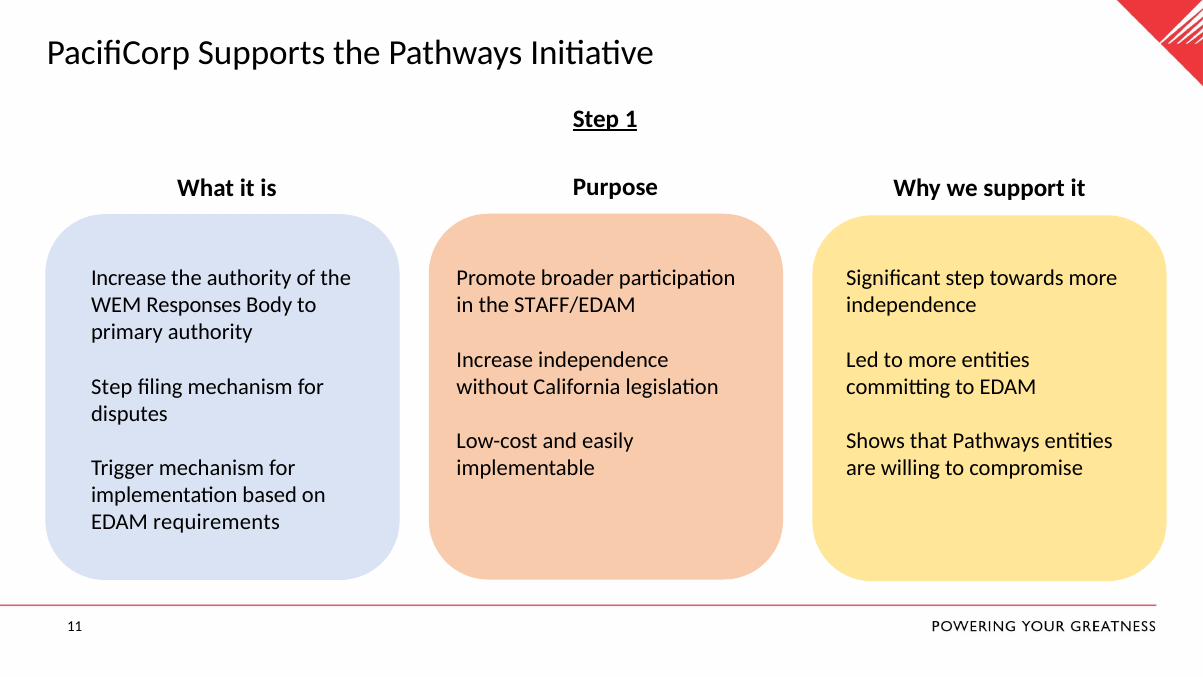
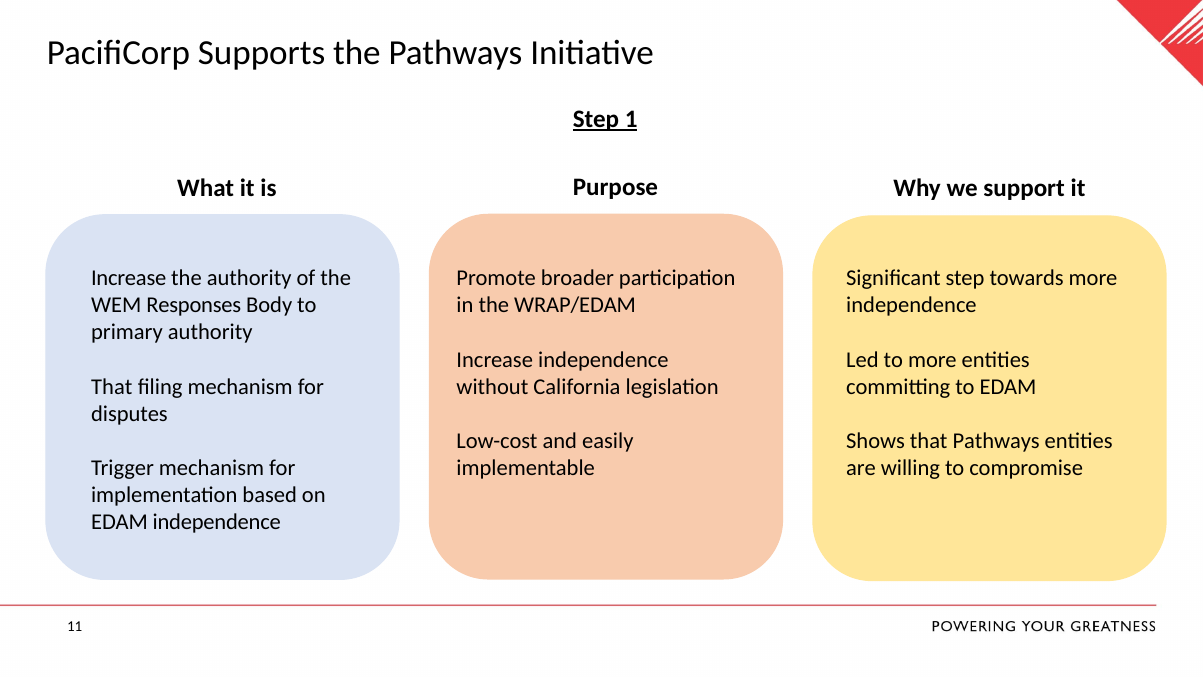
STAFF/EDAM: STAFF/EDAM -> WRAP/EDAM (575, 305)
Step: Step -> That (112, 386)
EDAM requirements: requirements -> independence (217, 522)
